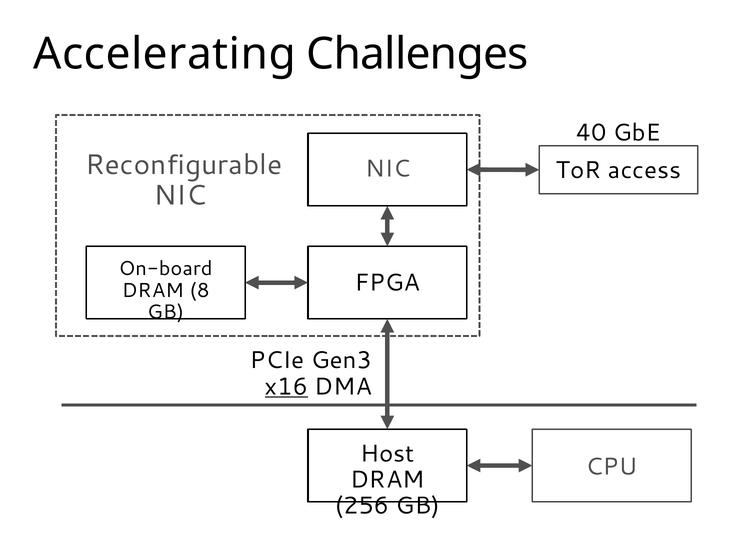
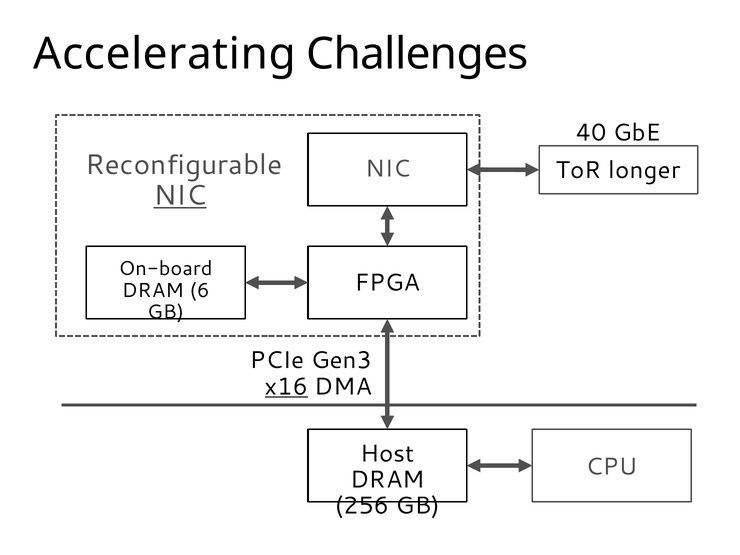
access: access -> longer (644, 170)
NIC underline: none -> present (180, 196)
8: 8 -> 6 (200, 290)
